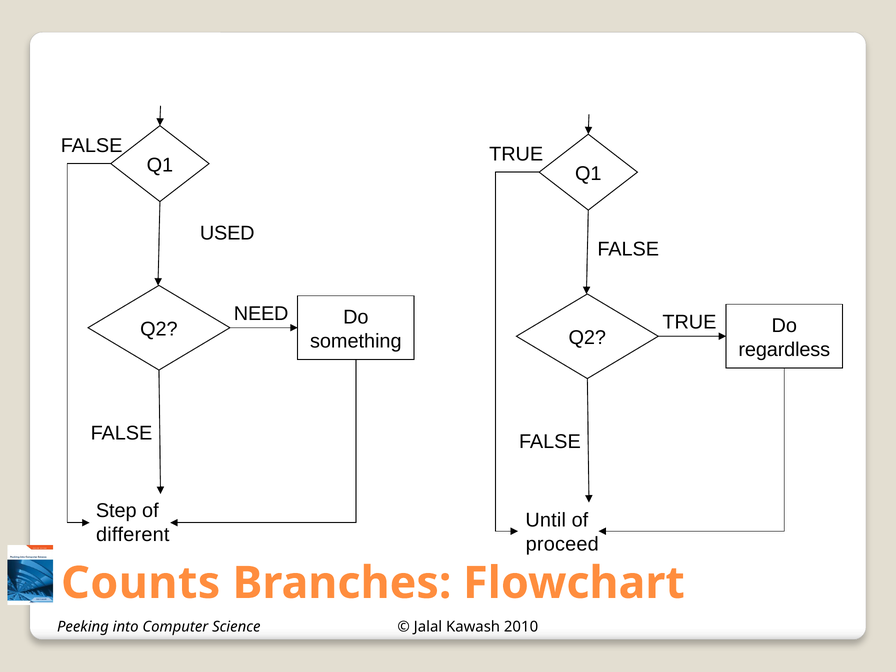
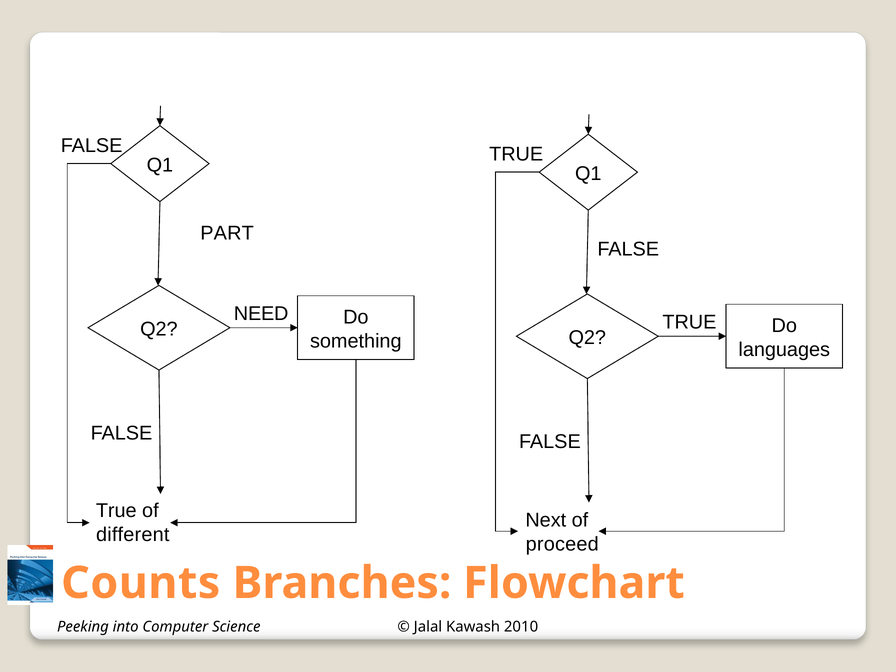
USED: USED -> PART (227, 233)
regardless: regardless -> languages (784, 350)
Step: Step -> True (116, 511)
Until: Until -> Next (546, 520)
